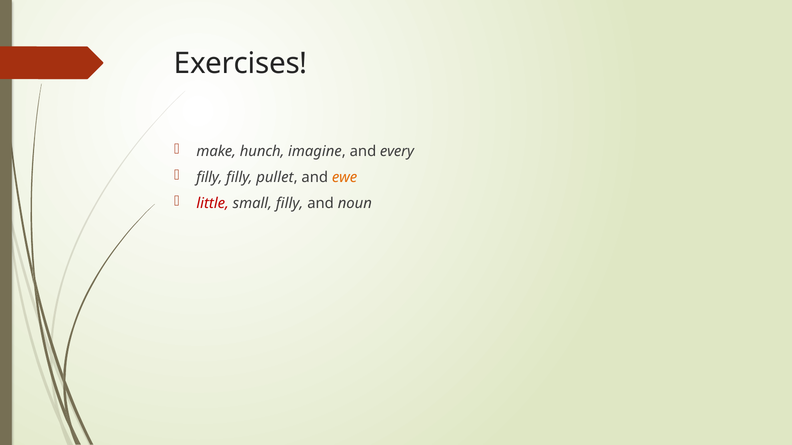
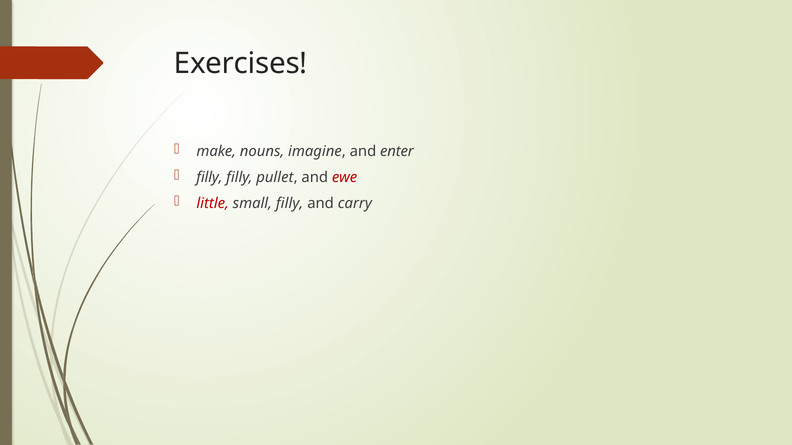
hunch: hunch -> nouns (262, 152)
every: every -> enter (397, 152)
ewe colour: orange -> red (345, 178)
noun: noun -> carry (355, 204)
